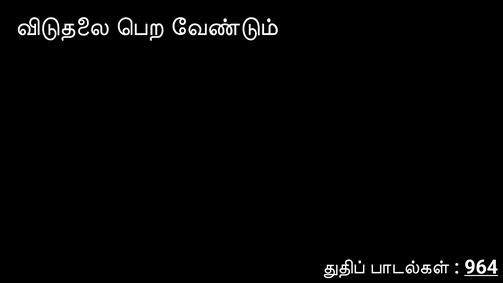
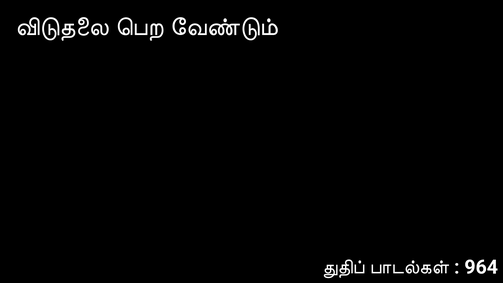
964 underline: present -> none (481, 267)
